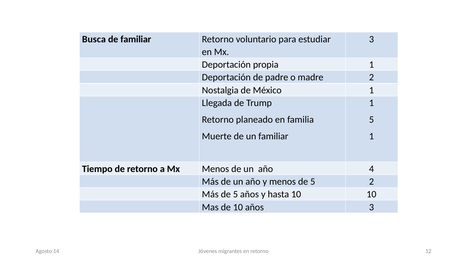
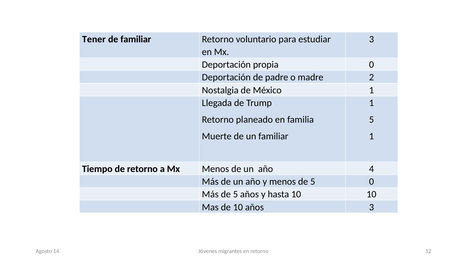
Busca: Busca -> Tener (94, 39)
propia 1: 1 -> 0 (371, 65)
5 2: 2 -> 0 (371, 181)
